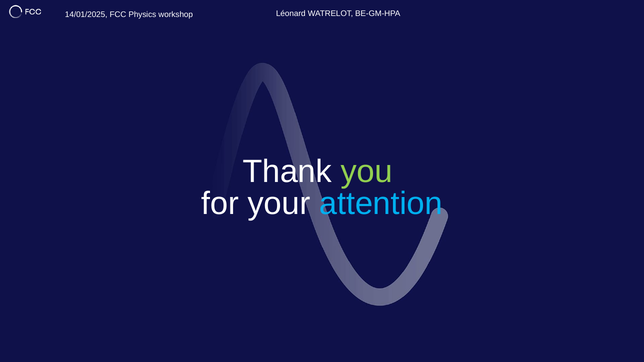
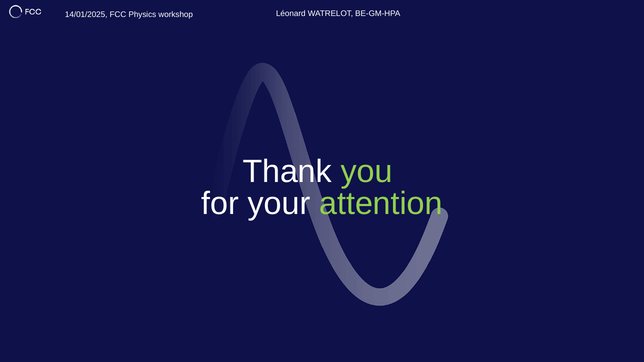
attention colour: light blue -> light green (381, 204)
